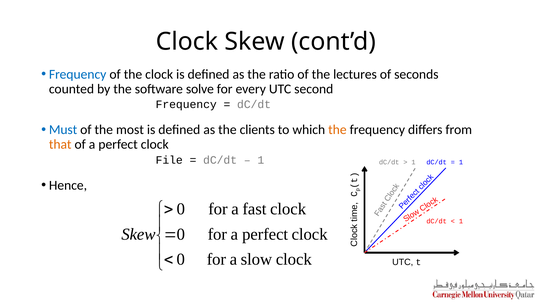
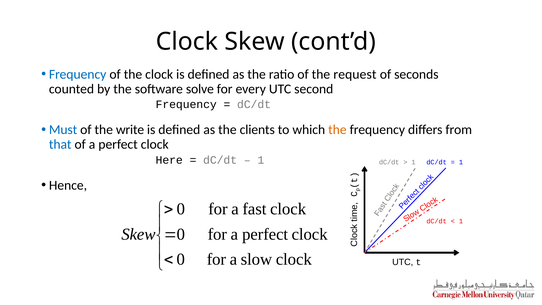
lectures: lectures -> request (355, 74)
most: most -> write (130, 130)
that colour: orange -> blue (60, 144)
File: File -> Here (169, 160)
